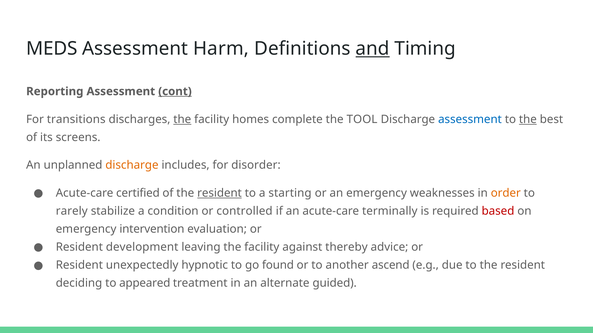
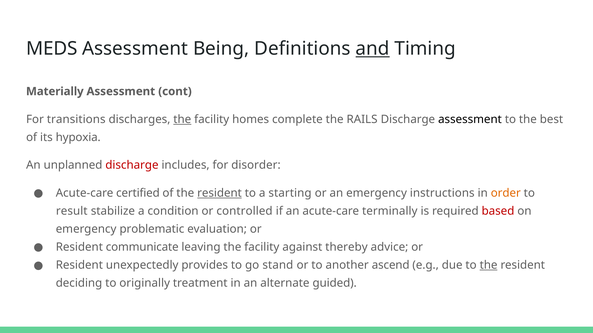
Harm: Harm -> Being (221, 49)
Reporting: Reporting -> Materially (55, 92)
cont underline: present -> none (175, 92)
TOOL: TOOL -> RAILS (362, 119)
assessment colour: blue -> black (470, 119)
the underline: present -> none (528, 119)
screens: screens -> hypoxia (78, 138)
discharge colour: orange -> red (132, 165)
weaknesses: weaknesses -> instructions (442, 193)
rarely: rarely -> result (72, 211)
intervention: intervention -> problematic (152, 229)
development: development -> communicate (142, 247)
hypnotic: hypnotic -> provides (205, 266)
found: found -> stand (278, 266)
the underline: none -> present (489, 266)
appeared: appeared -> originally (145, 284)
